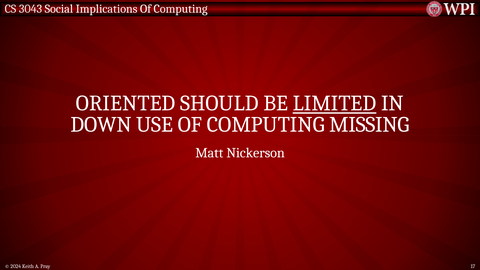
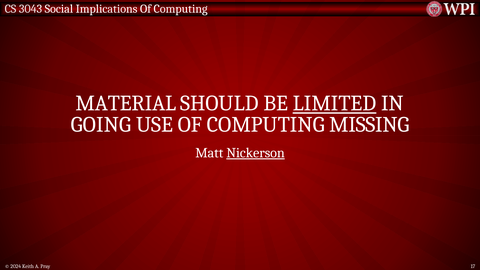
ORIENTED: ORIENTED -> MATERIAL (126, 103)
DOWN: DOWN -> GOING (101, 125)
Nickerson underline: none -> present (256, 153)
